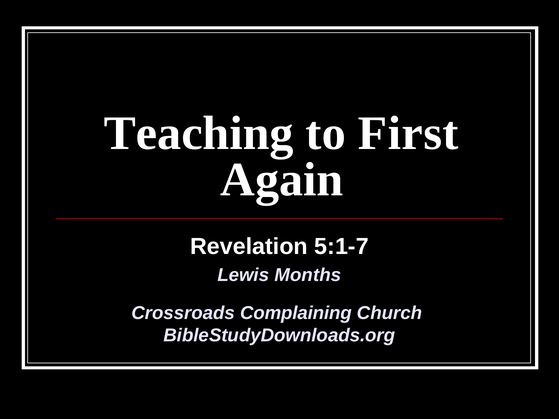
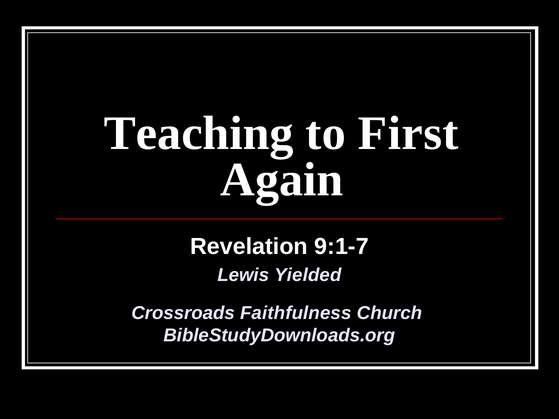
5:1-7: 5:1-7 -> 9:1-7 (341, 247)
Months: Months -> Yielded (308, 275)
Complaining: Complaining -> Faithfulness (296, 313)
